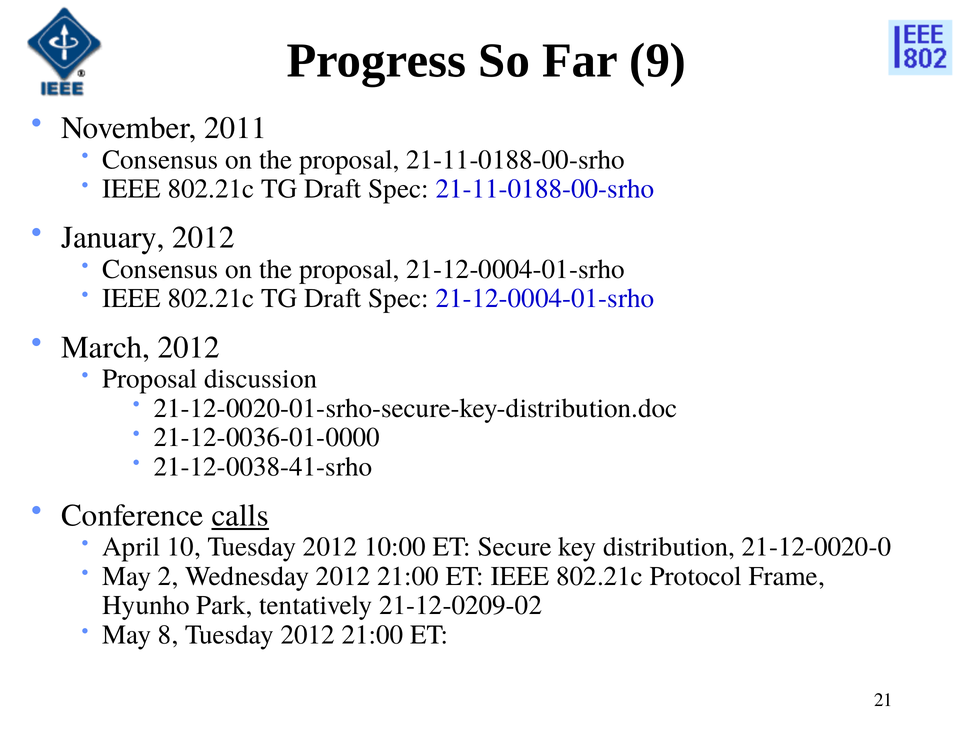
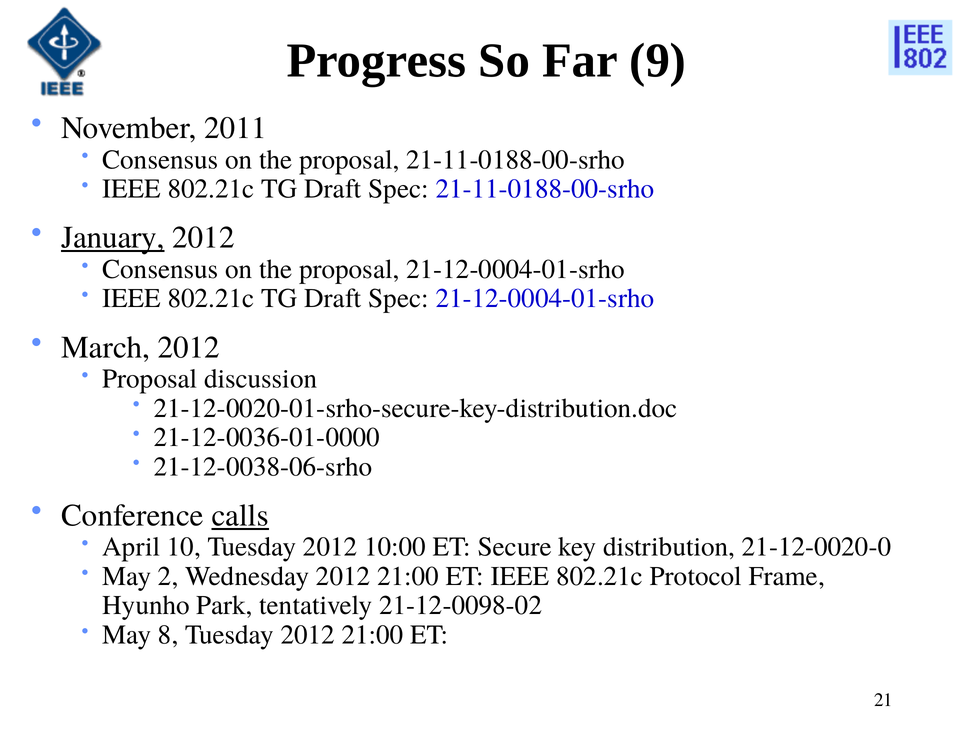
January underline: none -> present (113, 238)
21-12-0038-41-srho: 21-12-0038-41-srho -> 21-12-0038-06-srho (263, 467)
21-12-0209-02: 21-12-0209-02 -> 21-12-0098-02 (461, 606)
